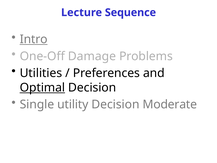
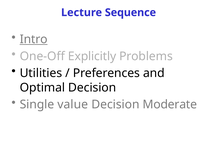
Damage: Damage -> Explicitly (92, 56)
Optimal underline: present -> none (42, 87)
utility: utility -> value (73, 104)
